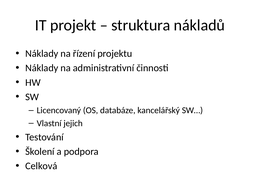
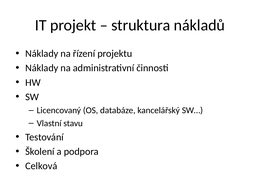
jejich: jejich -> stavu (73, 123)
